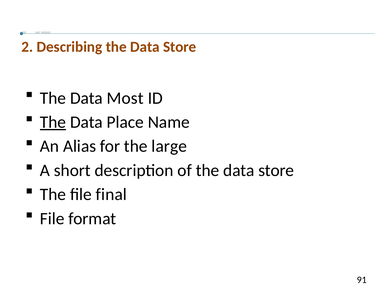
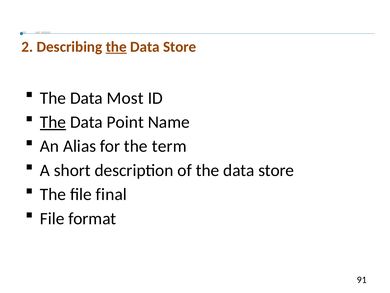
the underline: none -> present (116, 47)
Place: Place -> Point (125, 122)
large: large -> term (169, 146)
